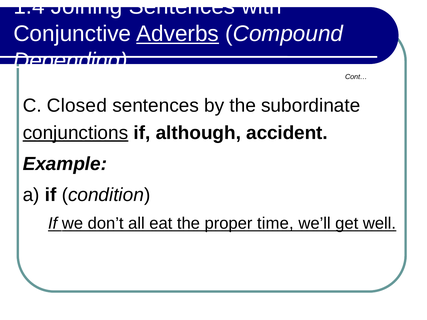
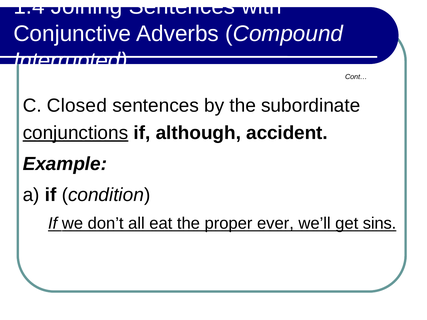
Adverbs underline: present -> none (178, 34)
Depending: Depending -> Interrupted (71, 61)
time: time -> ever (275, 224)
well: well -> sins (380, 224)
